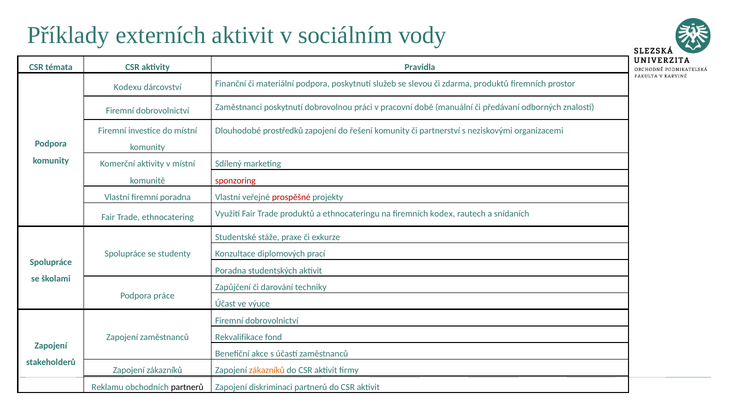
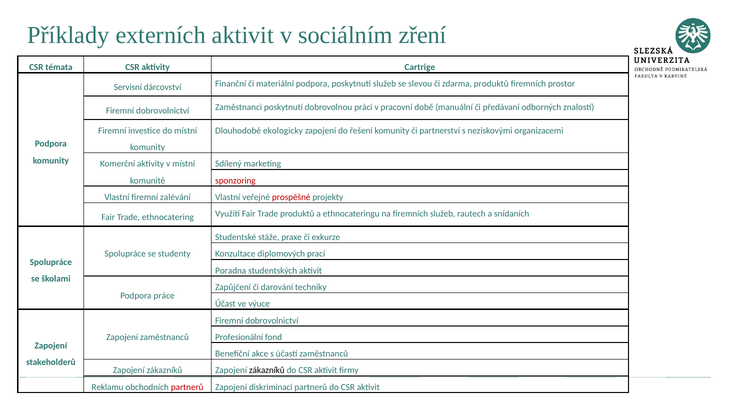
vody: vody -> zření (422, 35)
Pravidla: Pravidla -> Cartrige (420, 67)
Kodexu: Kodexu -> Servisní (128, 87)
prostředků: prostředků -> ekologicky (283, 131)
firemní poradna: poradna -> zalévání (175, 197)
firemních kodex: kodex -> služeb (443, 214)
Rekvalifikace: Rekvalifikace -> Profesionální (239, 337)
zákazníků colour: orange -> black (267, 371)
partnerů colour: black -> red (187, 387)
